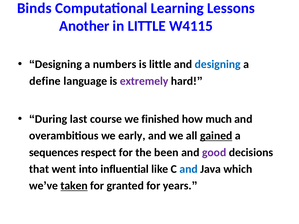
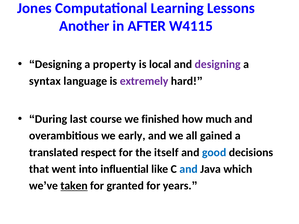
Binds: Binds -> Jones (34, 8)
in LITTLE: LITTLE -> AFTER (147, 26)
numbers: numbers -> property (115, 64)
is little: little -> local (160, 64)
designing colour: blue -> purple (218, 64)
define: define -> syntax (45, 81)
gained underline: present -> none (216, 136)
sequences: sequences -> translated (54, 153)
been: been -> itself (166, 153)
good colour: purple -> blue (214, 153)
